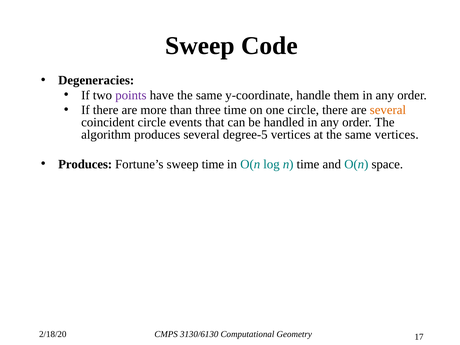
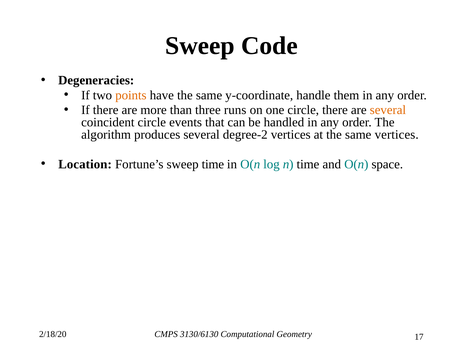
points colour: purple -> orange (131, 95)
three time: time -> runs (235, 110)
degree-5: degree-5 -> degree-2 (245, 135)
Produces: Produces -> Location (85, 164)
